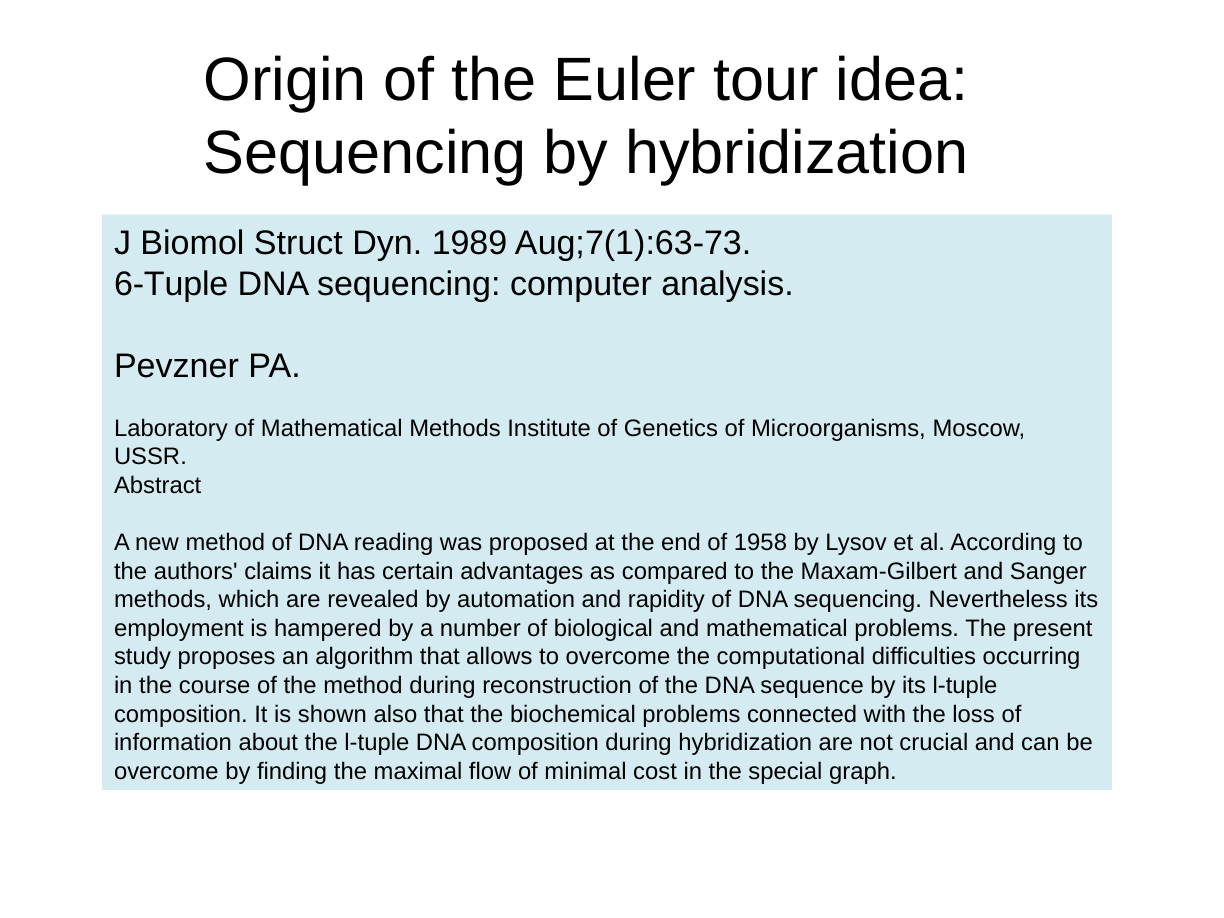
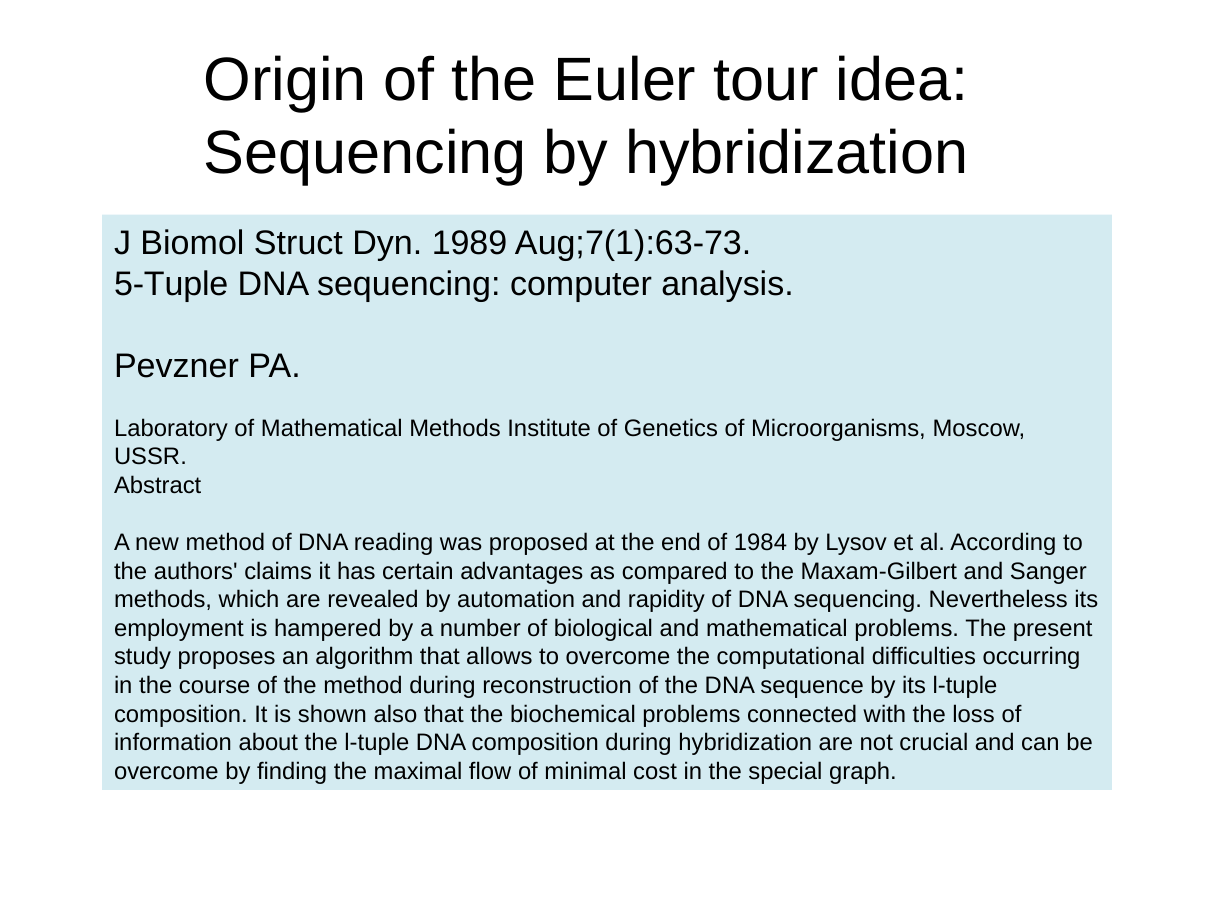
6-Tuple: 6-Tuple -> 5-Tuple (171, 284)
1958: 1958 -> 1984 (760, 543)
